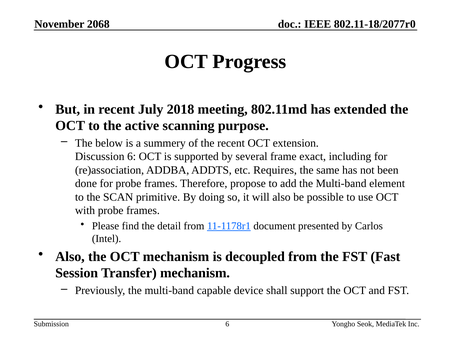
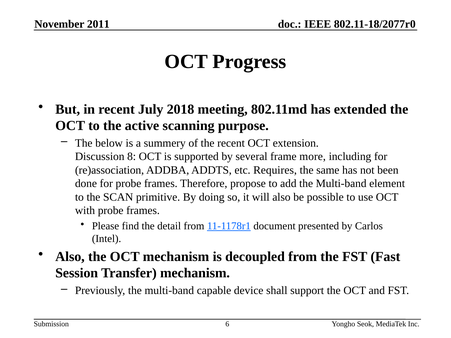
2068: 2068 -> 2011 (98, 24)
Discussion 6: 6 -> 8 (132, 157)
exact: exact -> more (313, 157)
